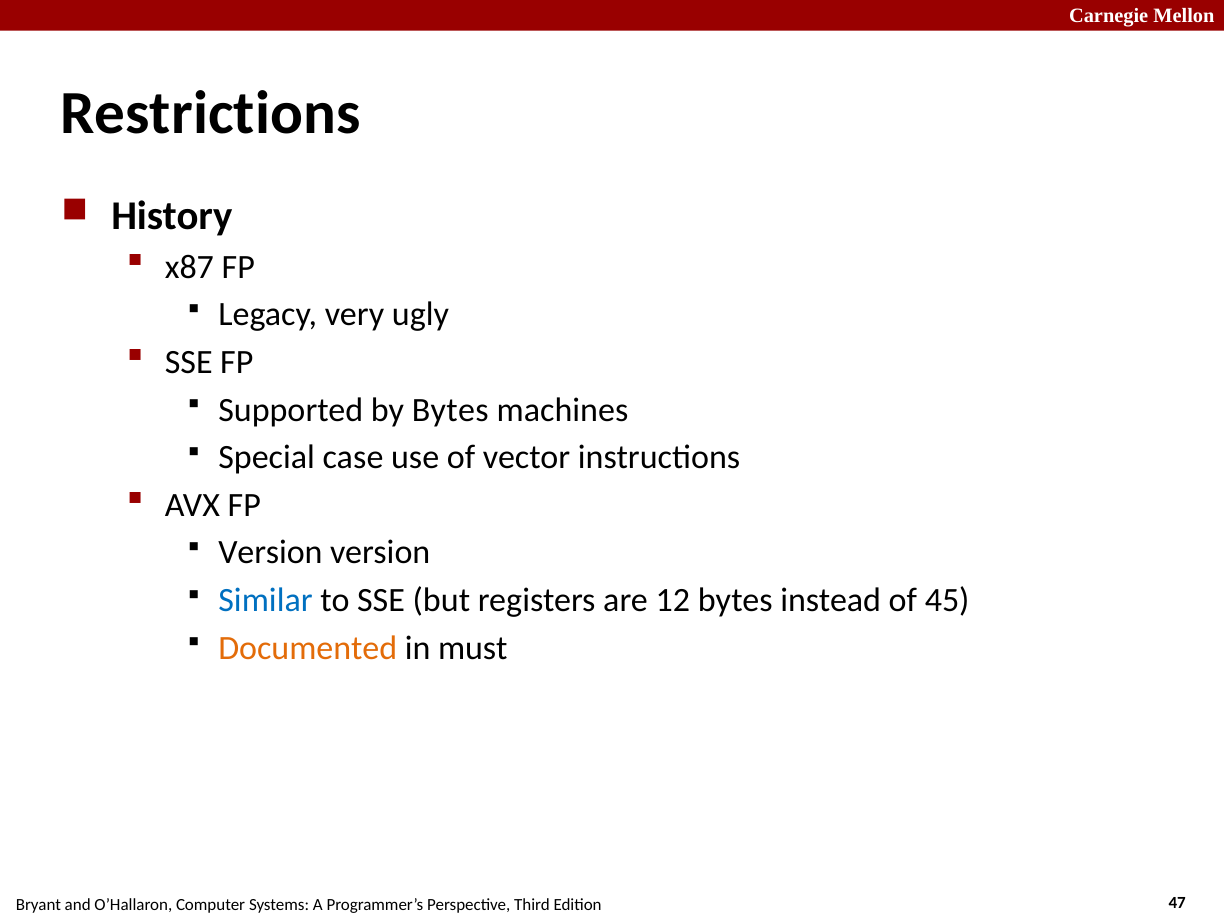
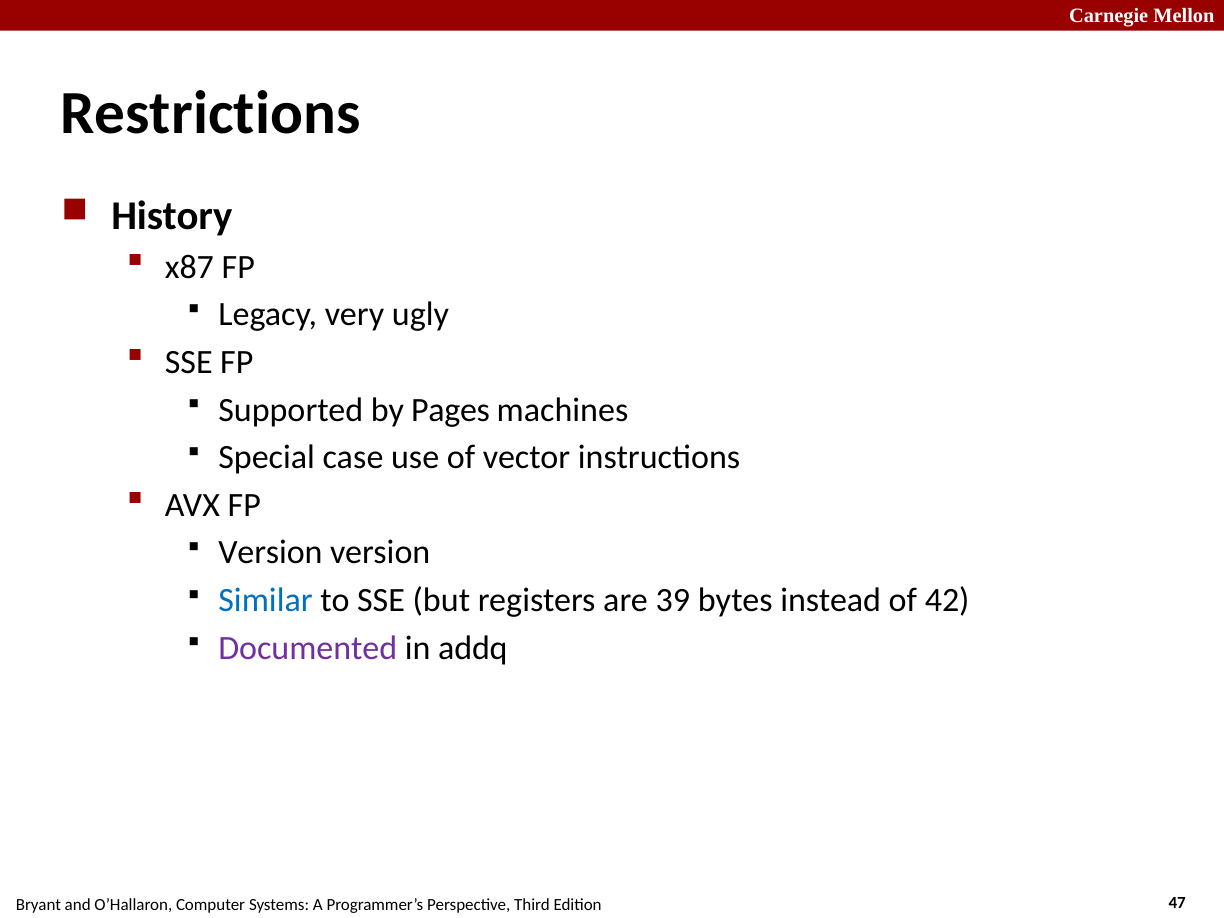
by Bytes: Bytes -> Pages (451, 410)
12: 12 -> 39 (673, 600)
45: 45 -> 42 (947, 600)
Documented colour: orange -> purple (308, 648)
must: must -> addq (473, 648)
